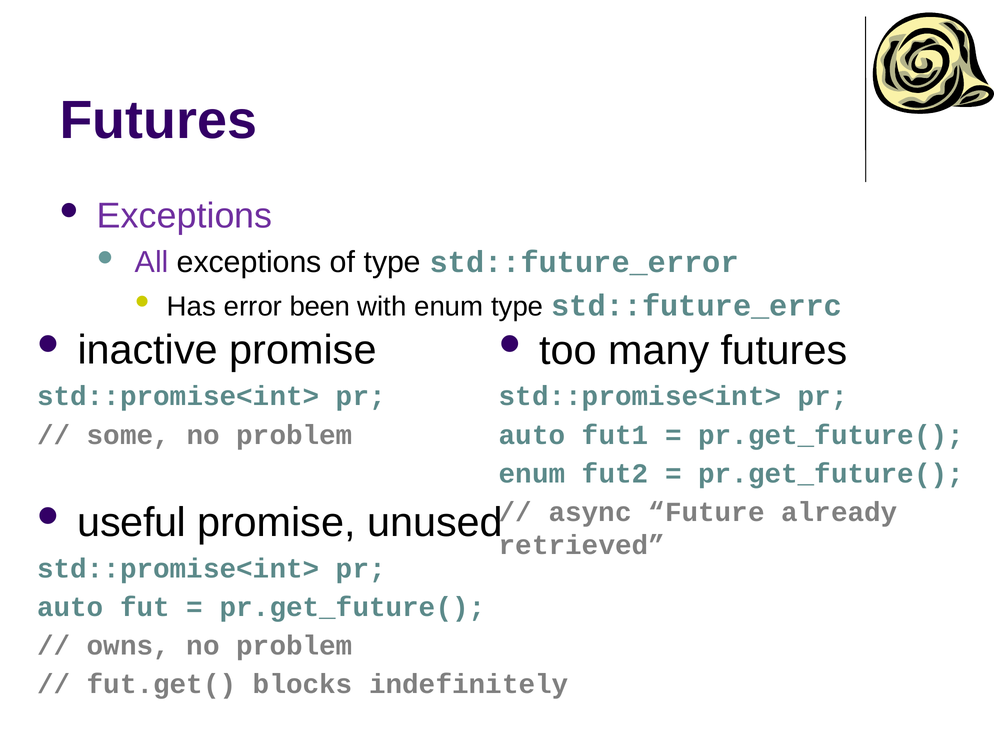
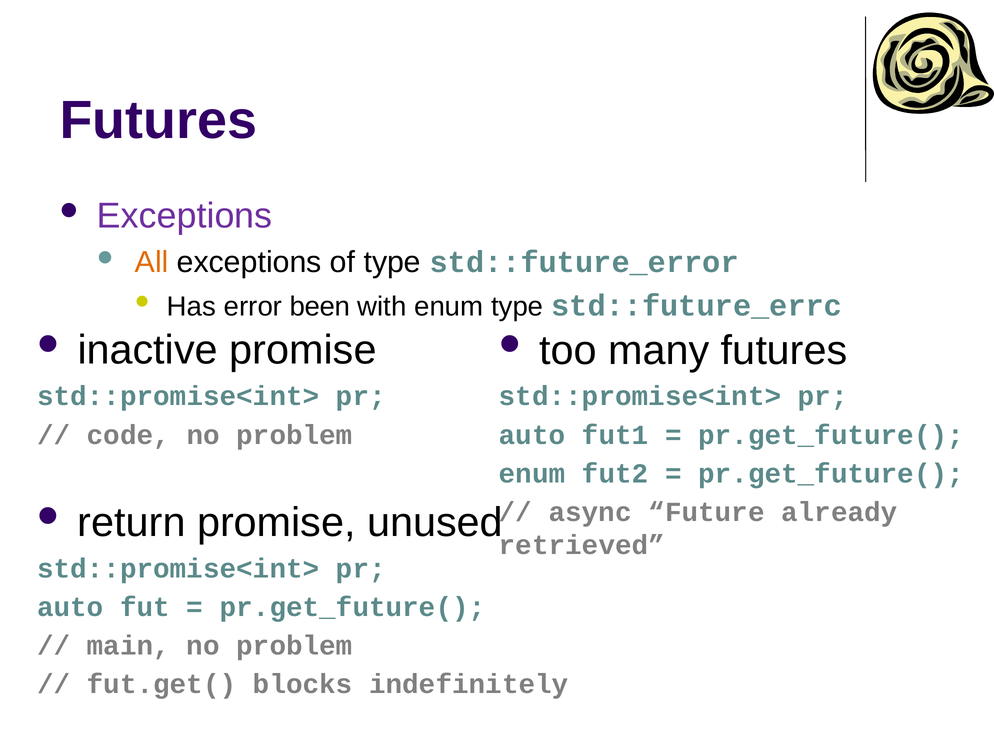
All colour: purple -> orange (152, 262)
some: some -> code (128, 435)
useful: useful -> return (132, 523)
owns: owns -> main (128, 646)
